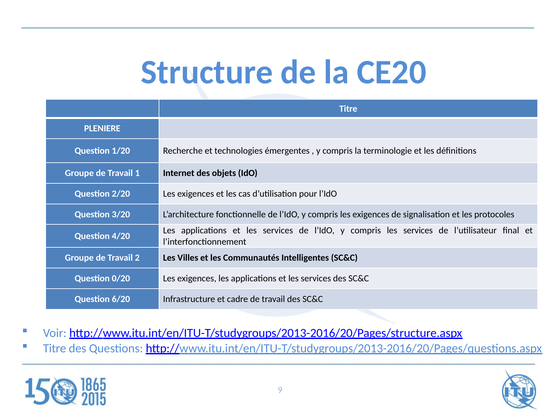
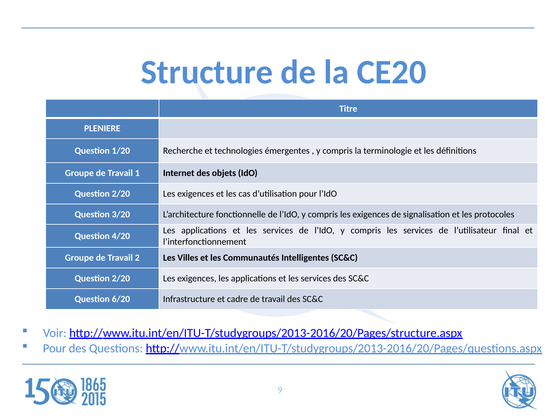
0/20: 0/20 -> 2/20 (121, 278)
Titre: Titre -> Pour (55, 348)
